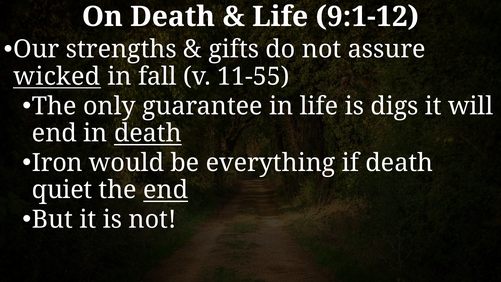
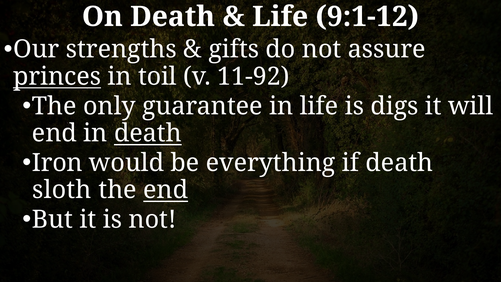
wicked: wicked -> princes (57, 76)
fall: fall -> toil (157, 76)
11-55: 11-55 -> 11-92 (253, 76)
quiet: quiet -> sloth (62, 190)
